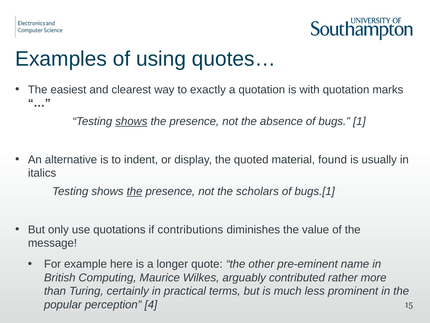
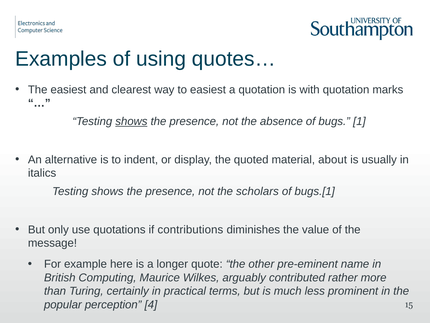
to exactly: exactly -> easiest (208, 90)
found: found -> about (333, 159)
the underline: present -> none (135, 191)
